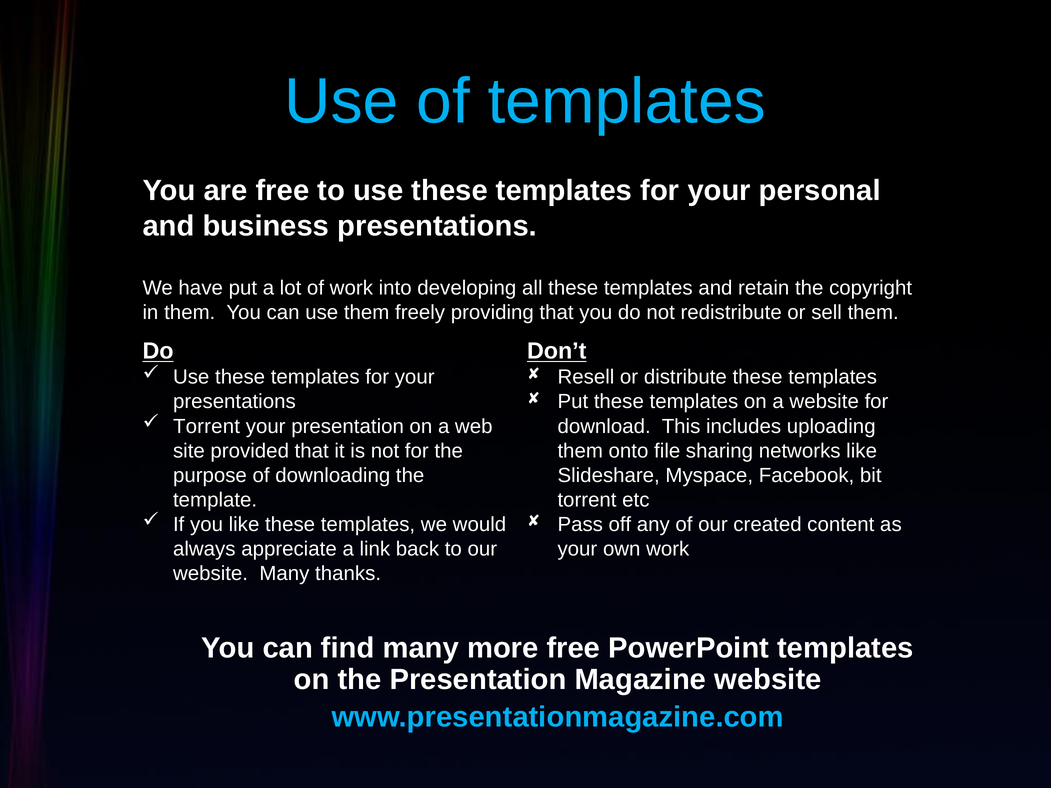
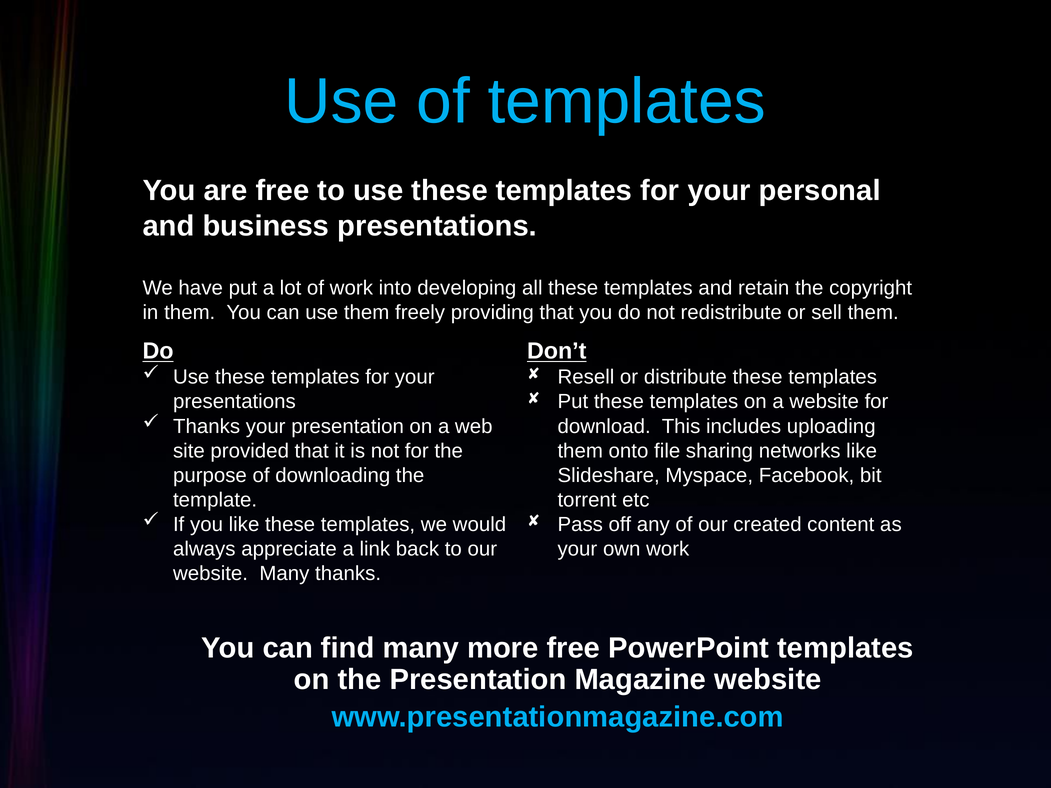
Torrent: Torrent -> Thanks (207, 426)
